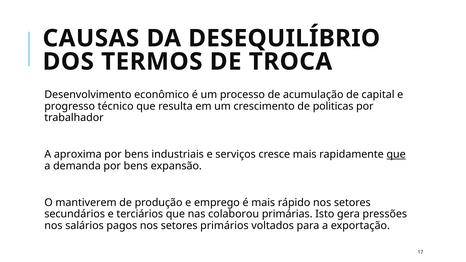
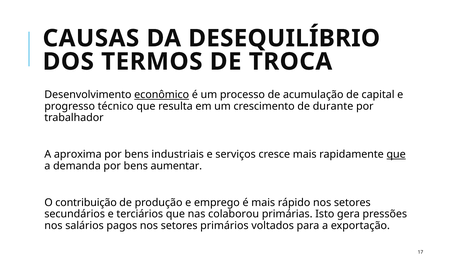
econômico underline: none -> present (162, 95)
politicas: politicas -> durante (333, 106)
expansão: expansão -> aumentar (176, 166)
mantiverem: mantiverem -> contribuição (86, 203)
